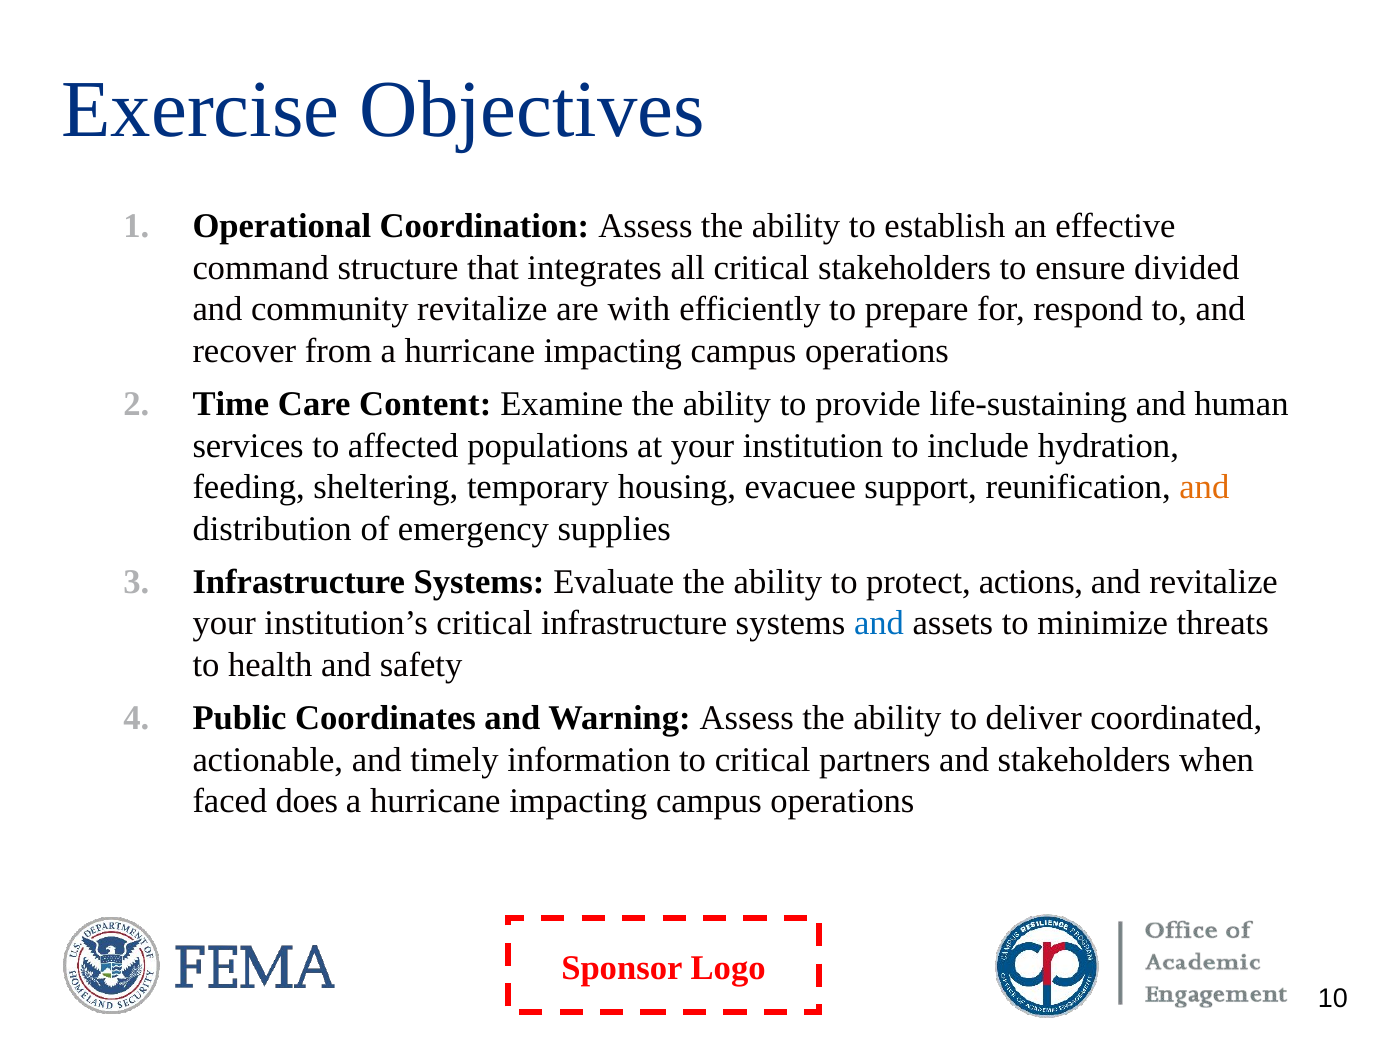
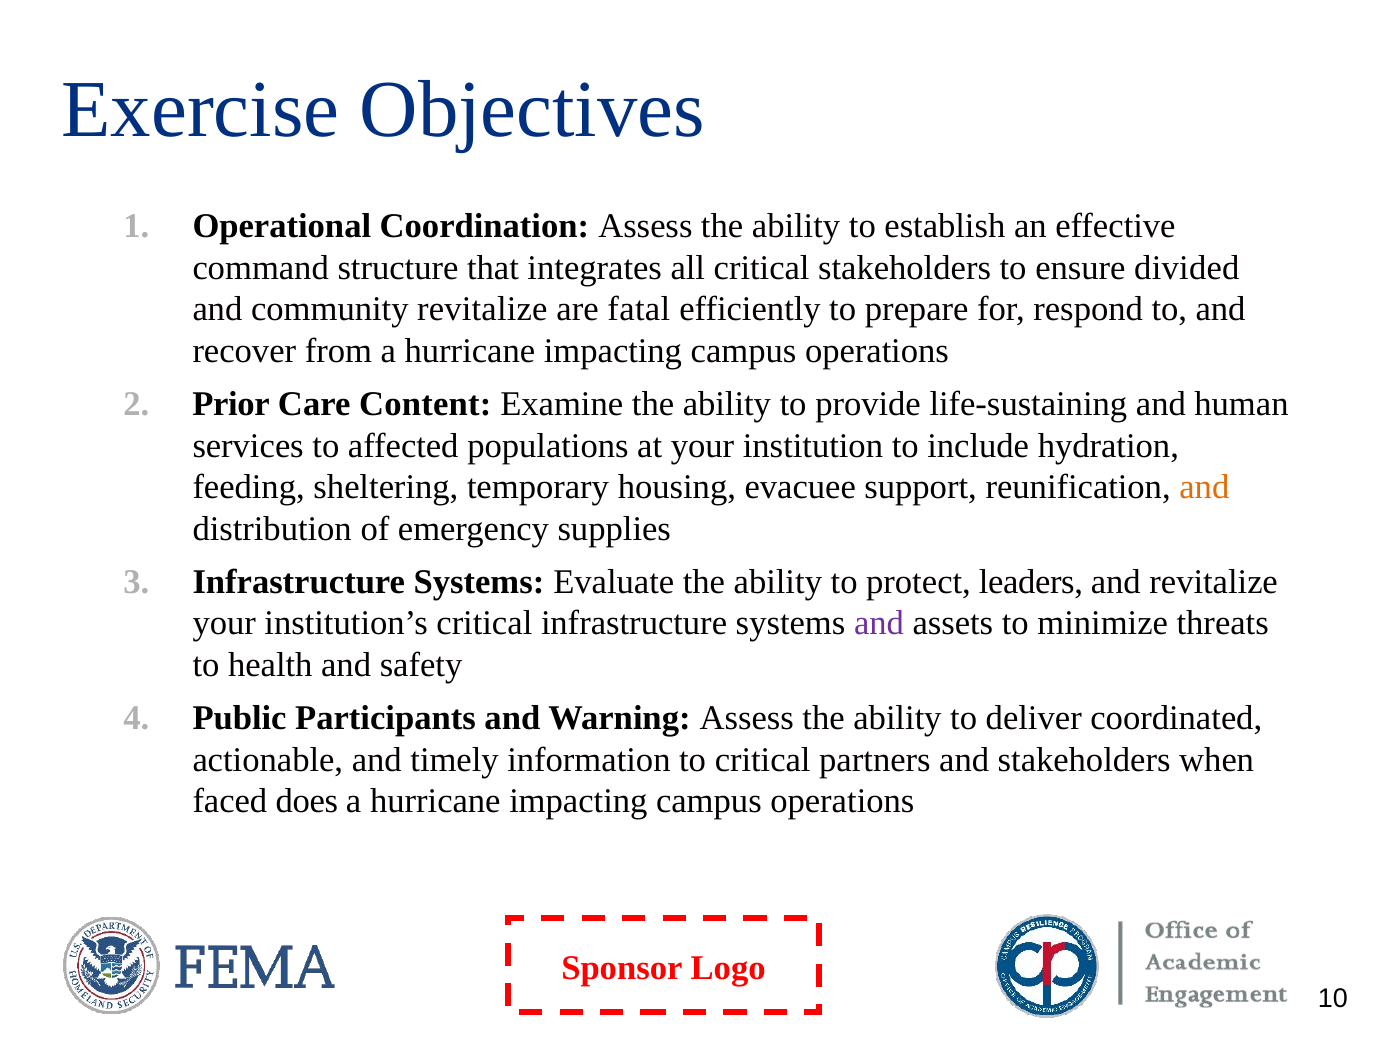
with: with -> fatal (639, 309)
Time: Time -> Prior (231, 404)
actions: actions -> leaders (1031, 582)
and colour: blue -> purple (879, 623)
Coordinates: Coordinates -> Participants (385, 718)
